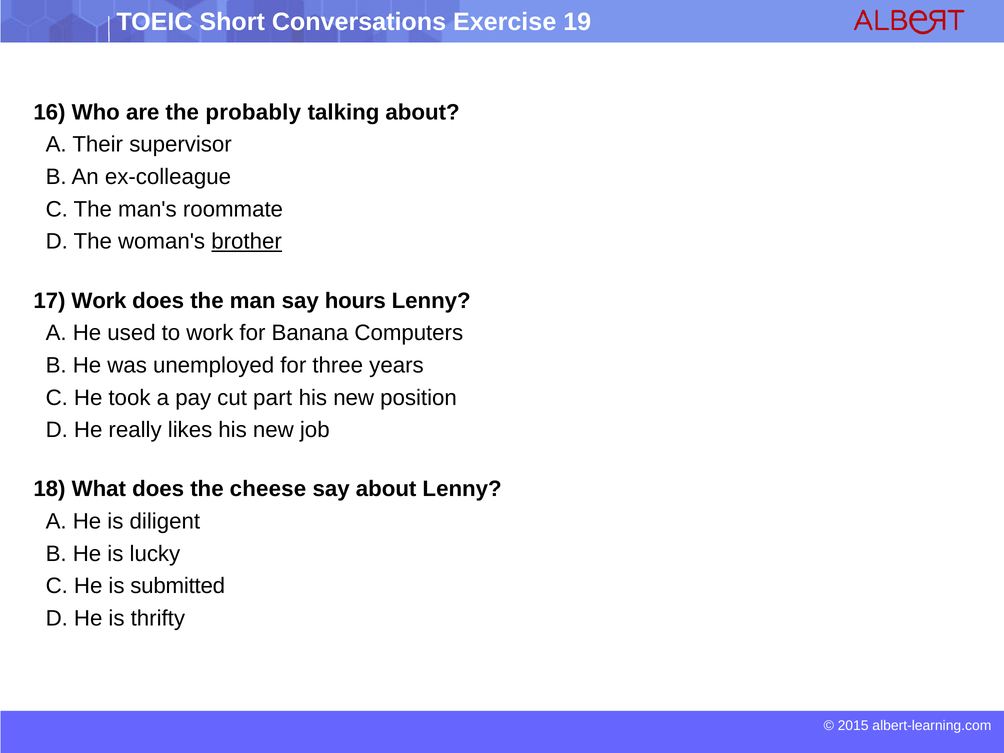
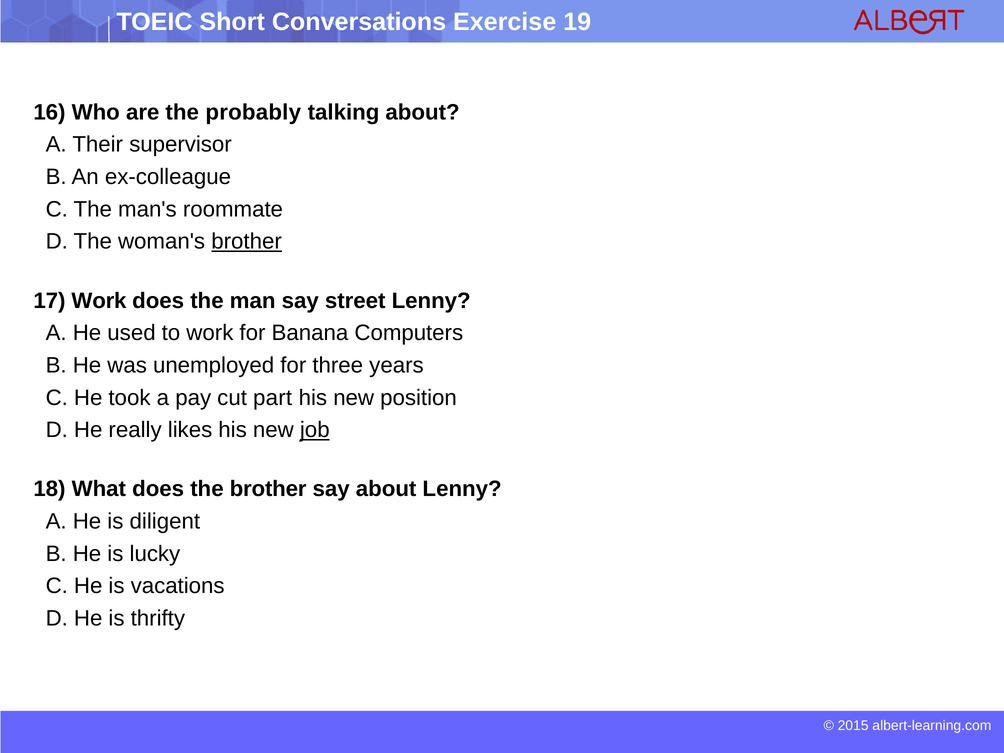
hours: hours -> street (355, 301)
job underline: none -> present (315, 430)
the cheese: cheese -> brother (268, 489)
submitted: submitted -> vacations (178, 586)
